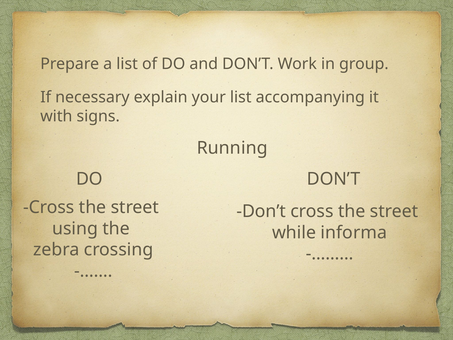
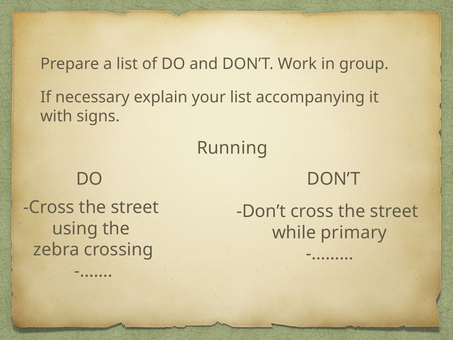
informa: informa -> primary (354, 232)
